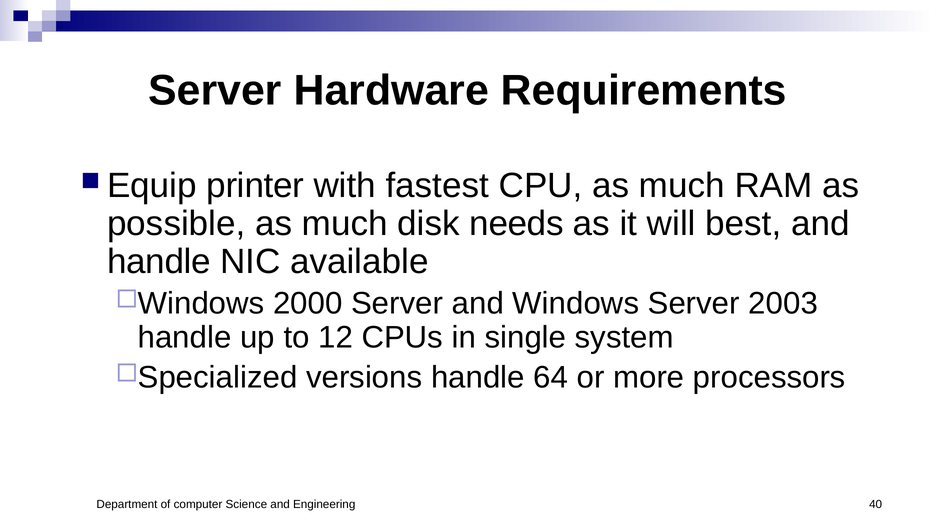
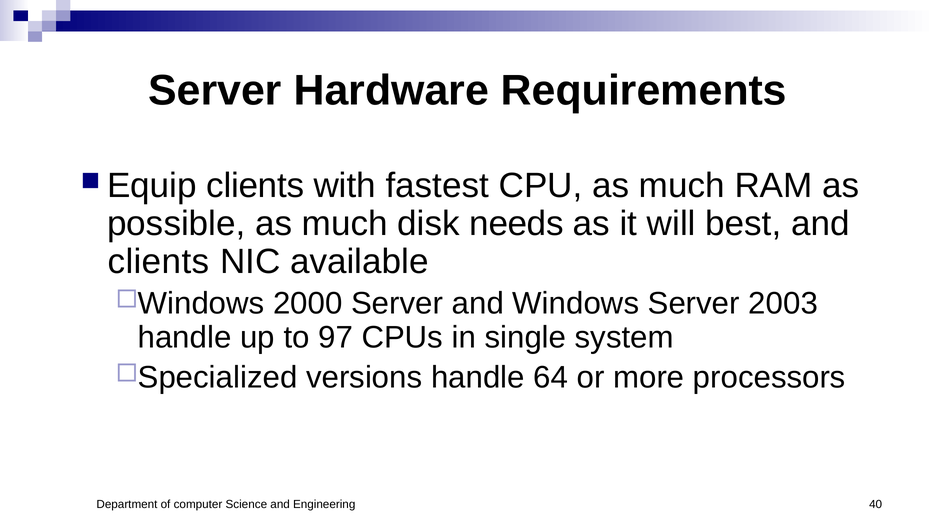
Equip printer: printer -> clients (255, 186)
handle: handle -> clients (158, 262)
12: 12 -> 97 (335, 338)
